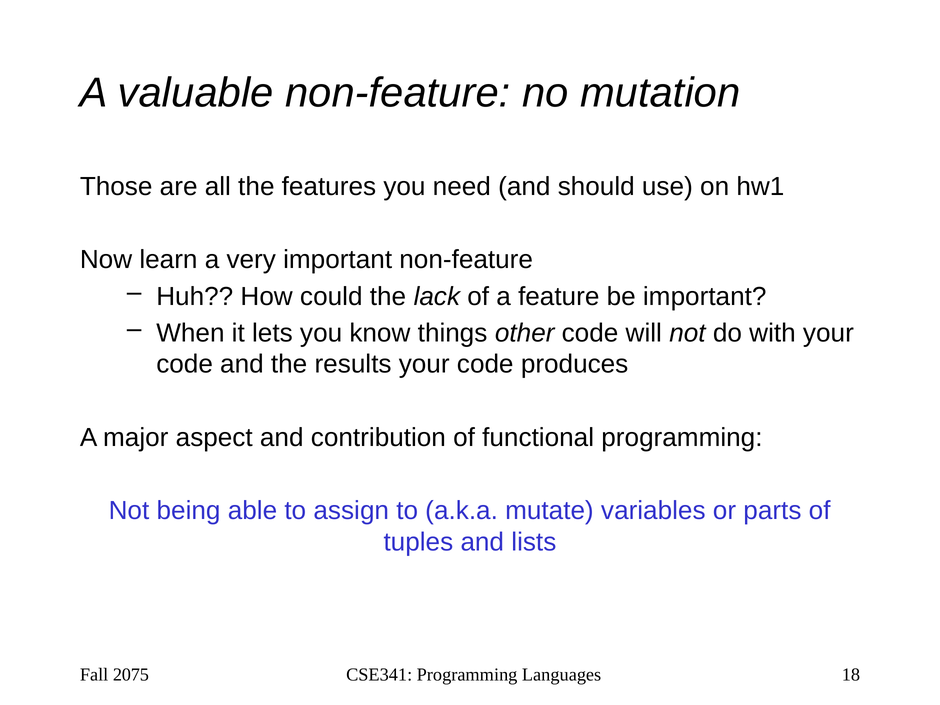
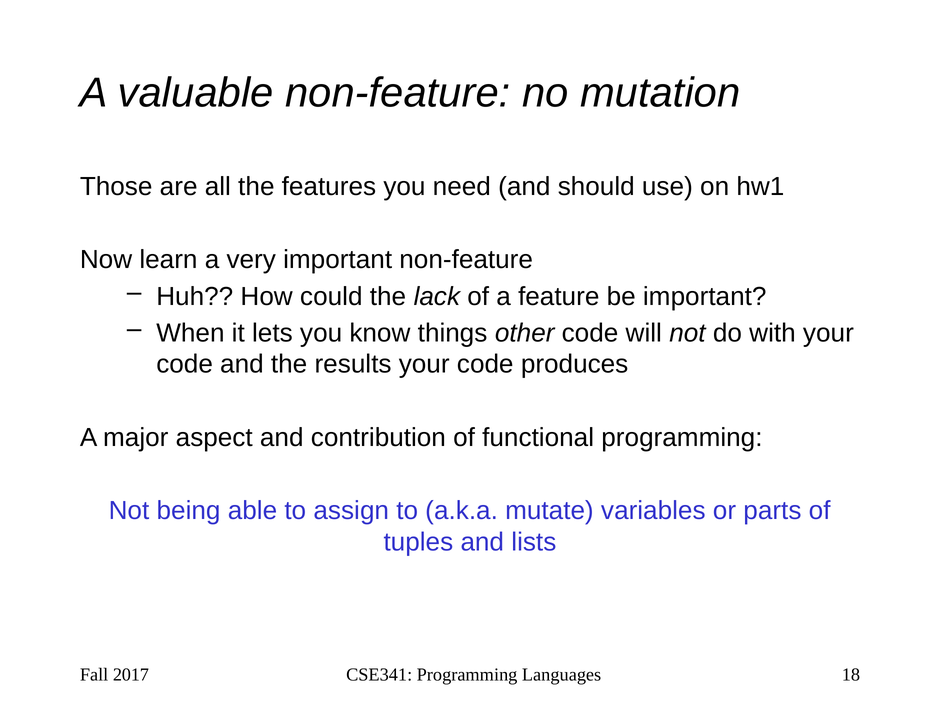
2075: 2075 -> 2017 (131, 675)
